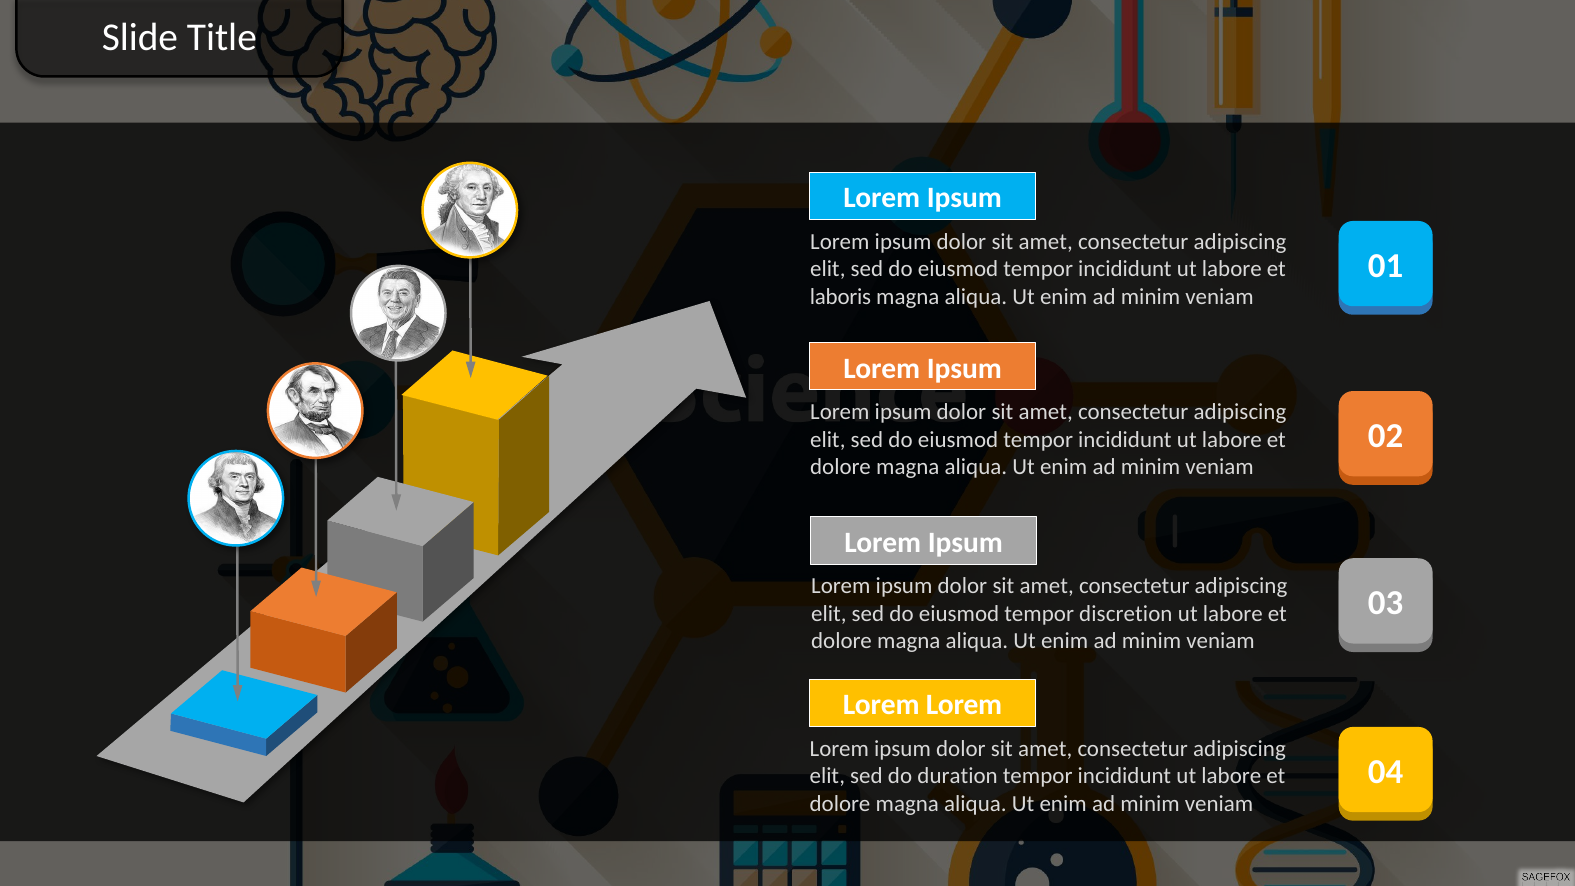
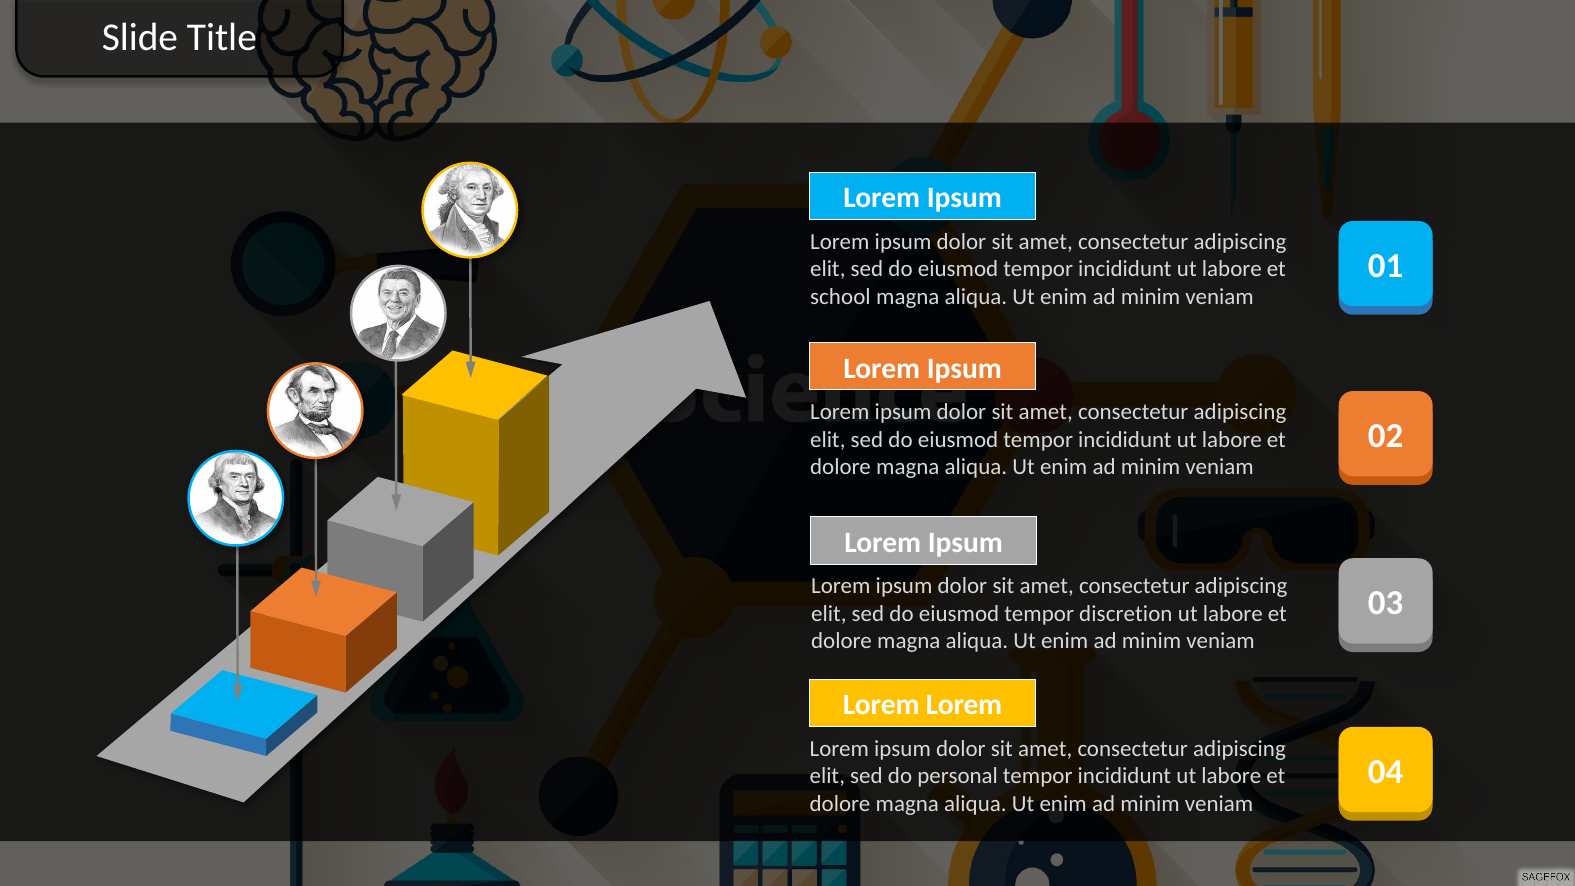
laboris: laboris -> school (840, 297)
duration: duration -> personal (958, 776)
